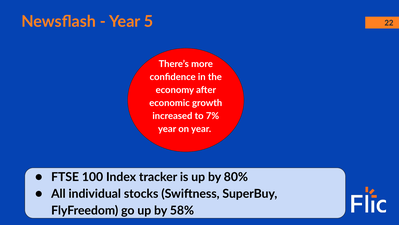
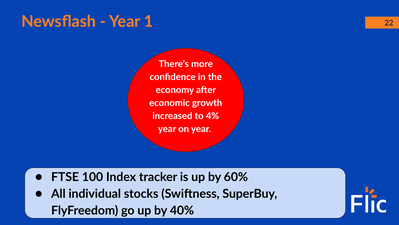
5: 5 -> 1 (149, 22)
7%: 7% -> 4% (213, 116)
80%: 80% -> 60% (236, 177)
58%: 58% -> 40% (182, 210)
